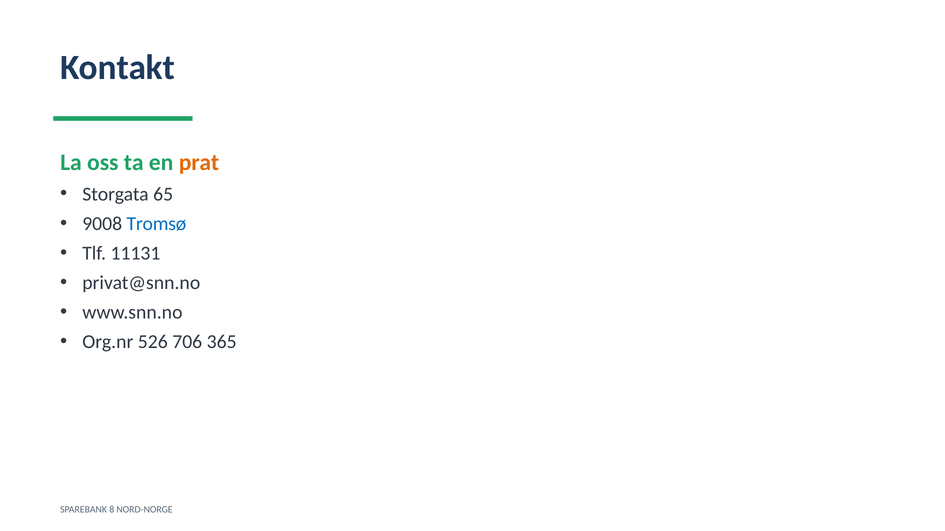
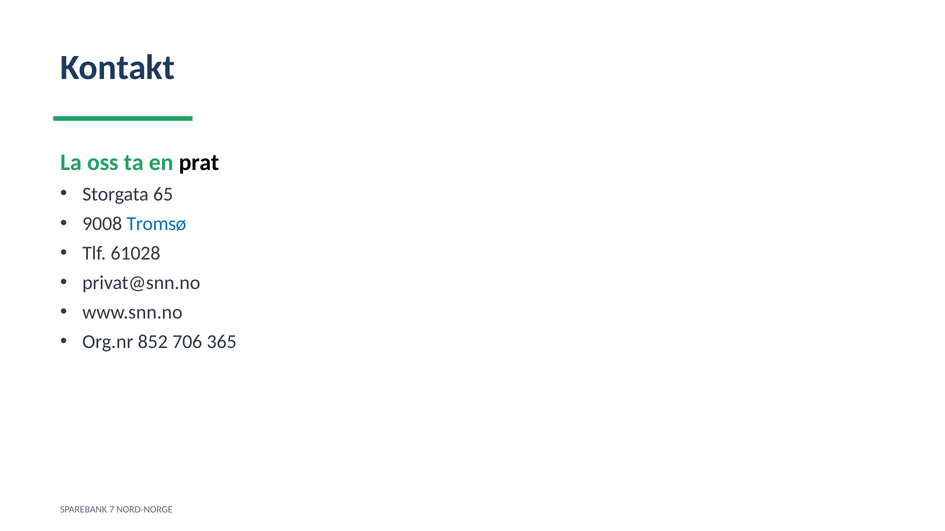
prat colour: orange -> black (199, 163)
11131: 11131 -> 61028 (135, 253)
526: 526 -> 852 (153, 342)
8: 8 -> 7 (112, 510)
